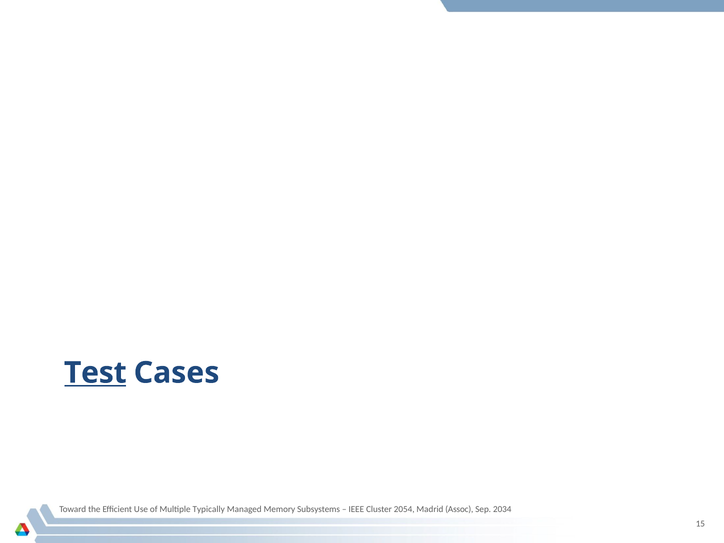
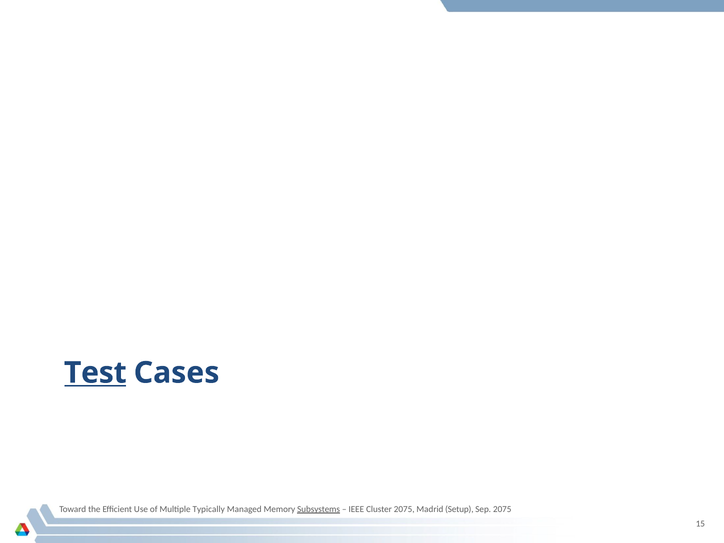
Subsystems underline: none -> present (319, 509)
Cluster 2054: 2054 -> 2075 (404, 509)
Assoc: Assoc -> Setup (459, 509)
Sep 2034: 2034 -> 2075 (502, 509)
